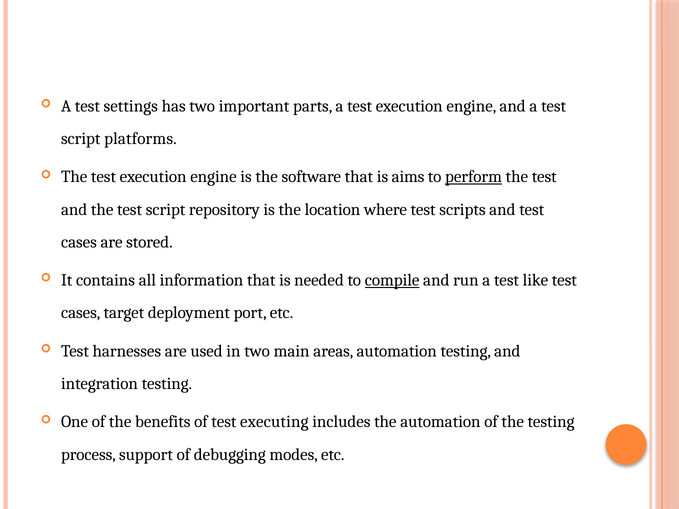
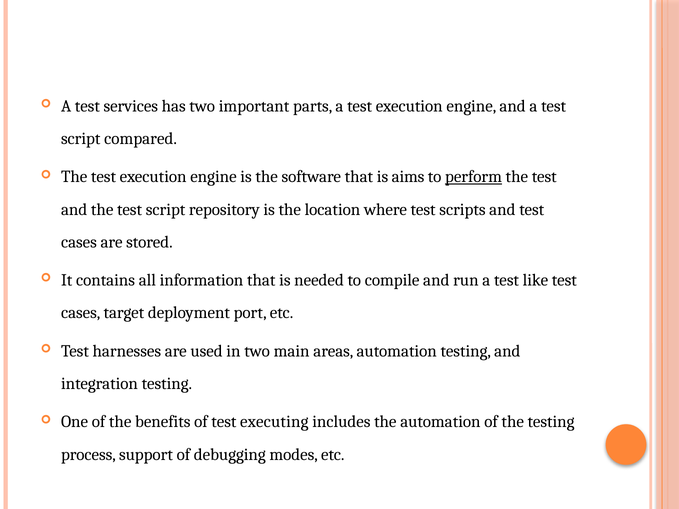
settings: settings -> services (131, 106)
platforms: platforms -> compared (141, 139)
compile underline: present -> none (392, 280)
